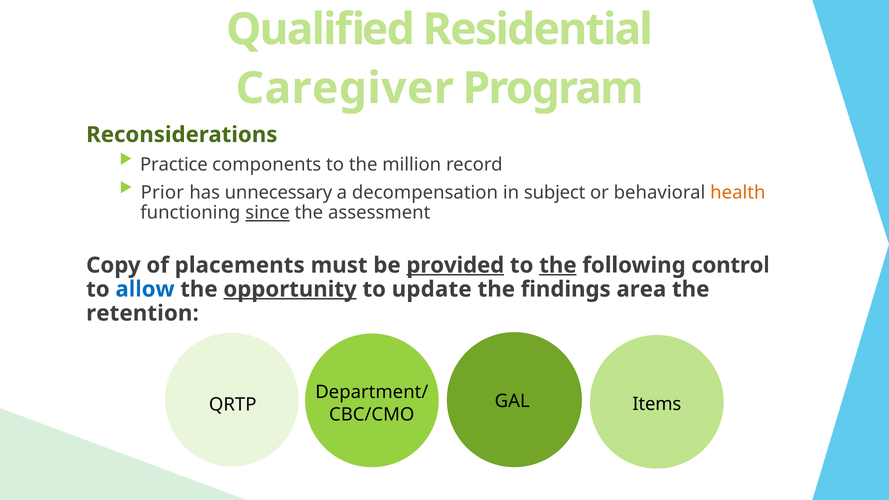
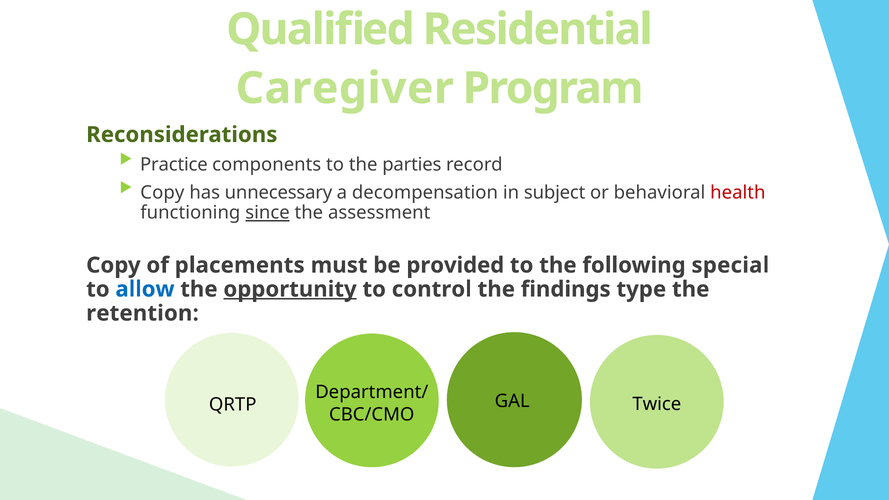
million: million -> parties (412, 165)
Prior: Prior -> Copy (162, 193)
health colour: orange -> red (738, 193)
provided underline: present -> none (455, 265)
the underline: present -> none (558, 265)
control: control -> special (730, 265)
update: update -> control (432, 289)
area: area -> type (641, 289)
Items: Items -> Twice (657, 404)
